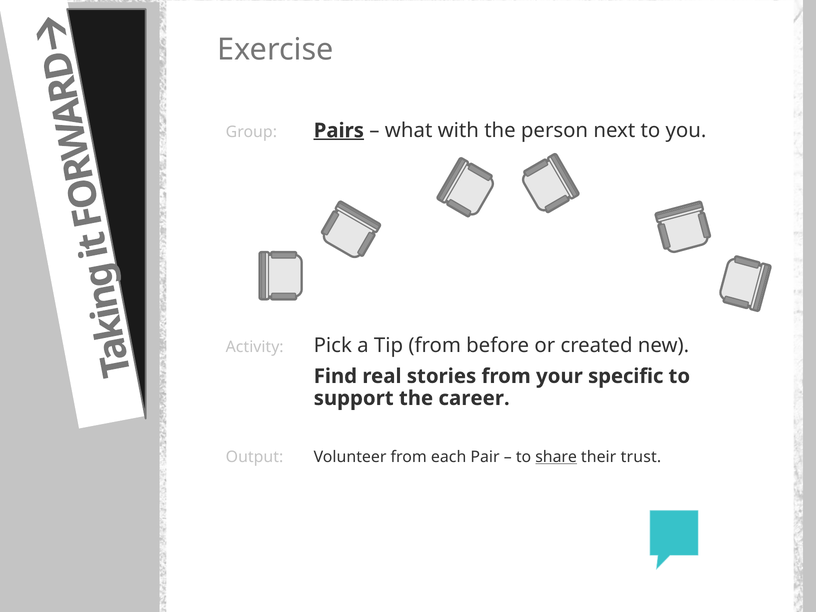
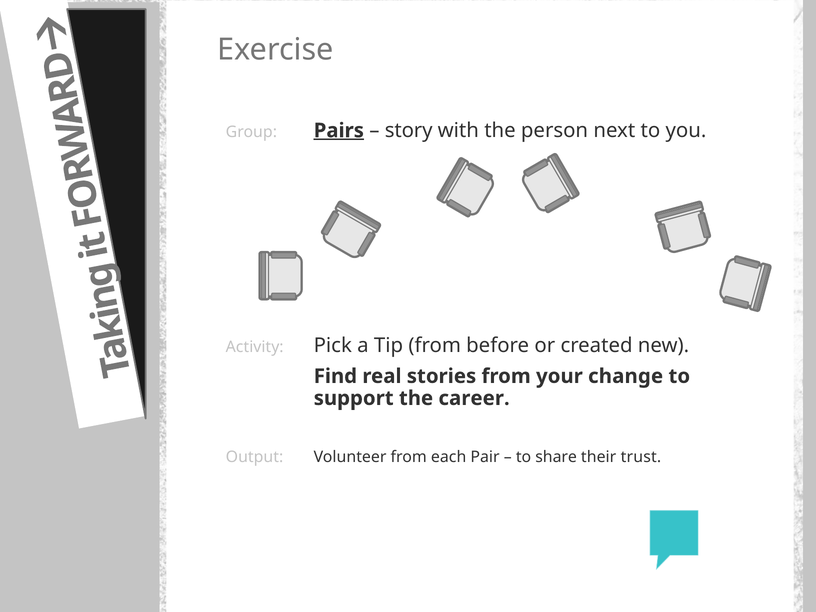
what: what -> story (409, 131)
specific: specific -> change (626, 376)
share underline: present -> none (556, 457)
